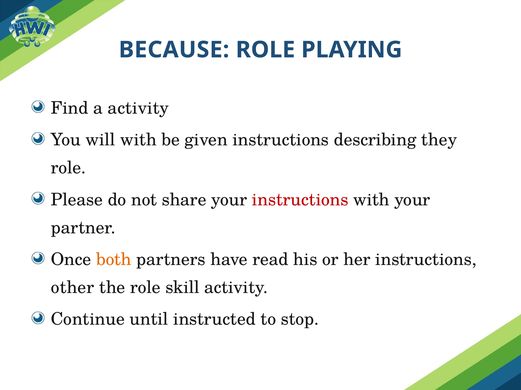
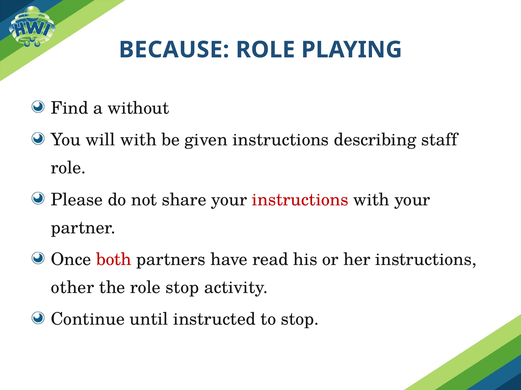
a activity: activity -> without (138, 108)
they: they -> staff (439, 140)
both colour: orange -> red (114, 260)
role skill: skill -> stop (182, 288)
